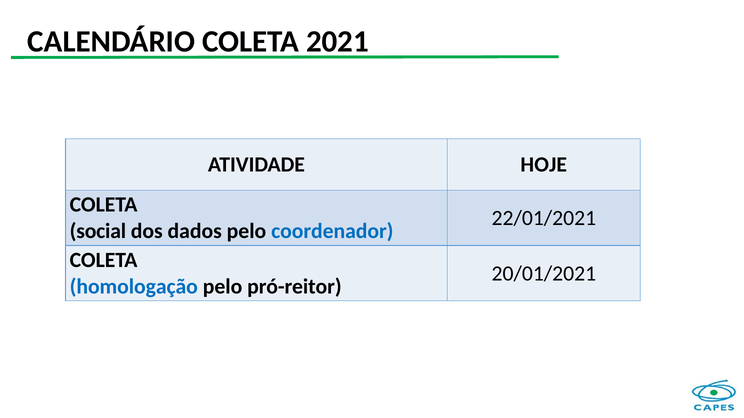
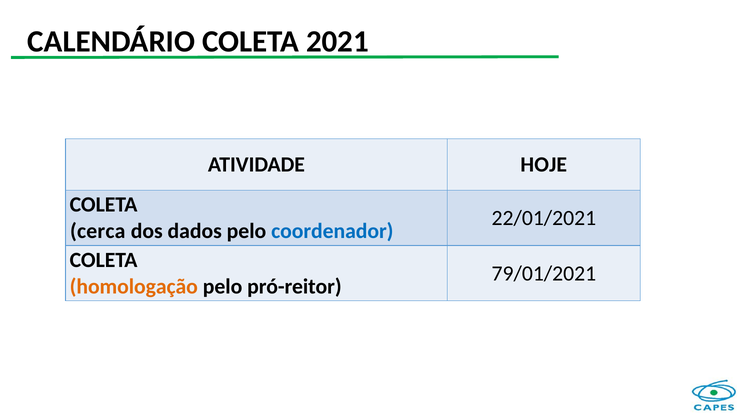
social: social -> cerca (98, 232)
20/01/2021: 20/01/2021 -> 79/01/2021 (544, 274)
homologação colour: blue -> orange (134, 287)
